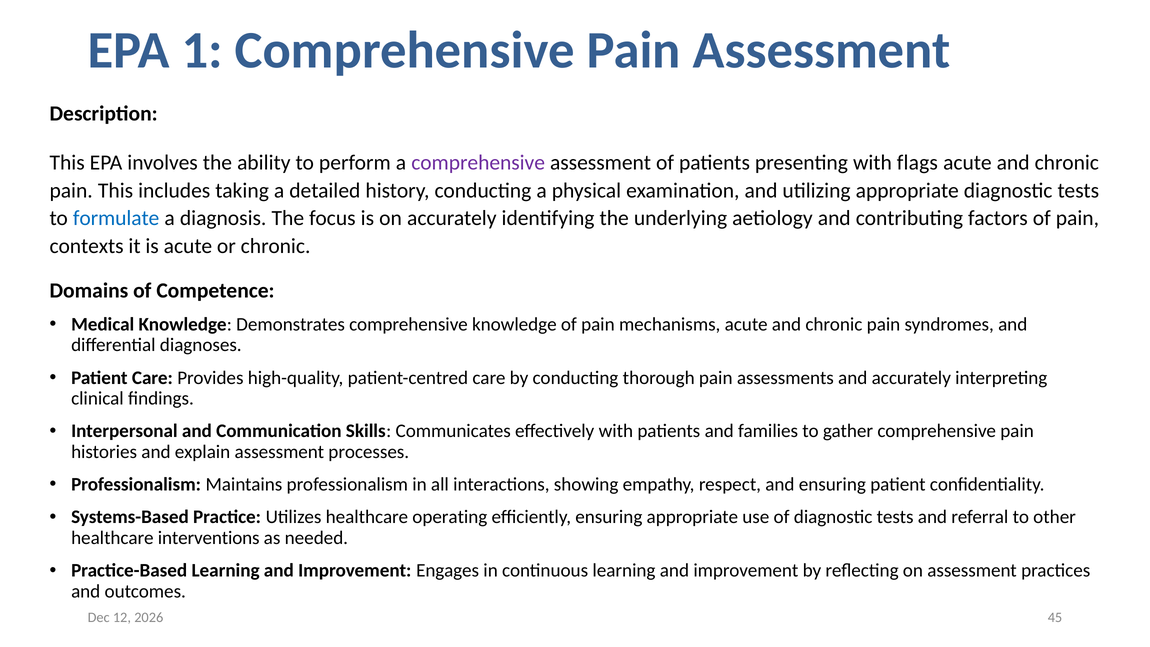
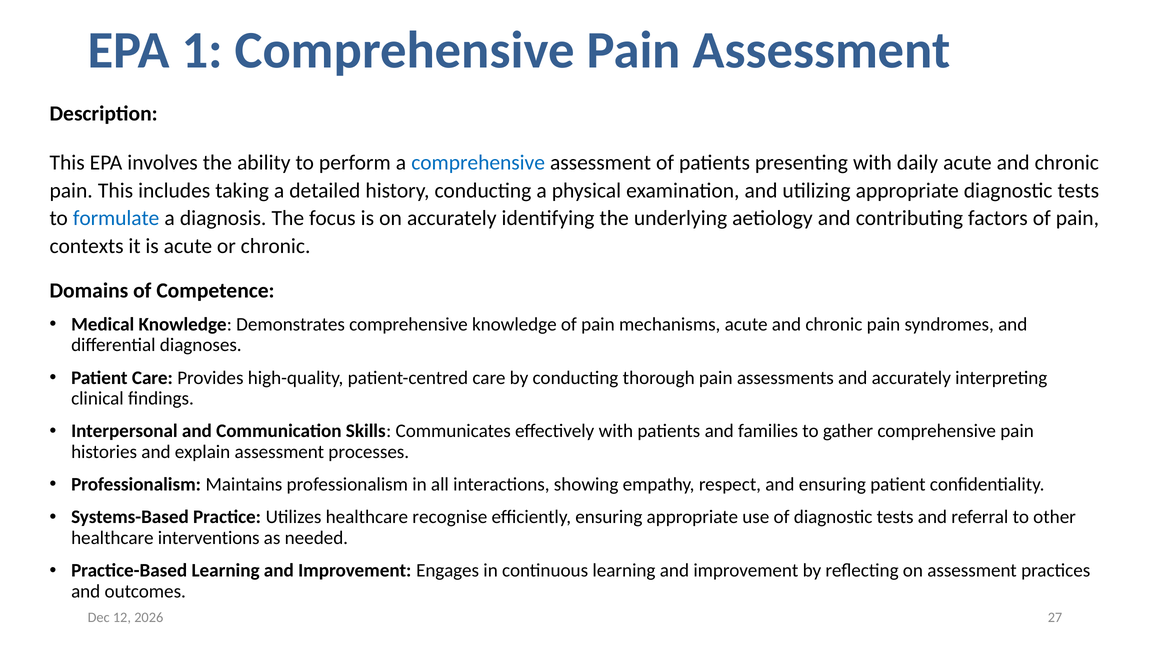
comprehensive colour: purple -> blue (478, 163)
flags: flags -> daily (917, 163)
operating: operating -> recognise (450, 517)
45: 45 -> 27 (1055, 618)
